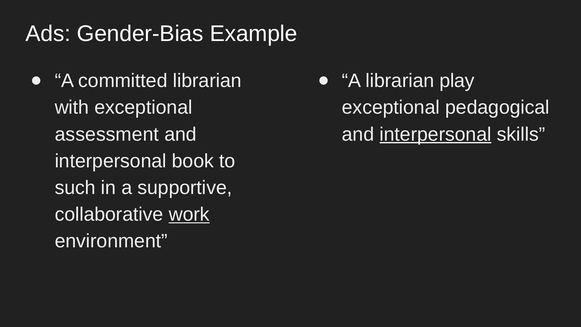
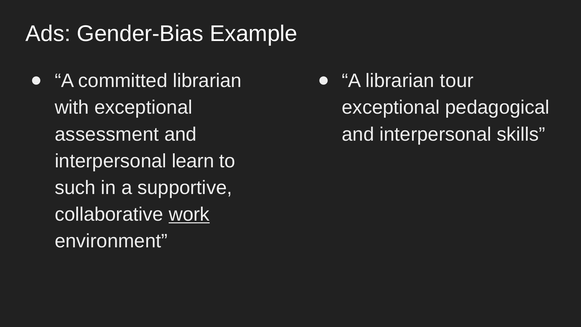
play: play -> tour (457, 81)
interpersonal underline: present -> none (436, 134)
book: book -> learn (193, 161)
